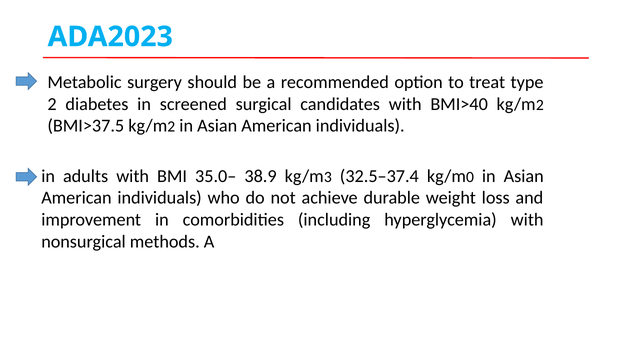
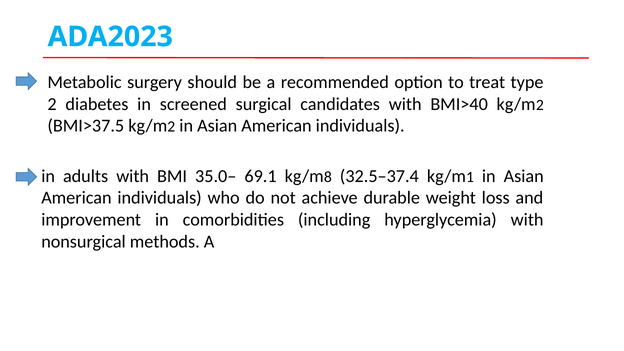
38.9: 38.9 -> 69.1 (261, 176)
3: 3 -> 8 (328, 177)
0: 0 -> 1 (470, 177)
